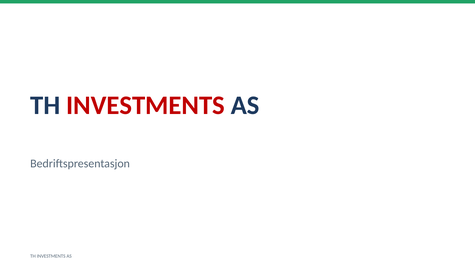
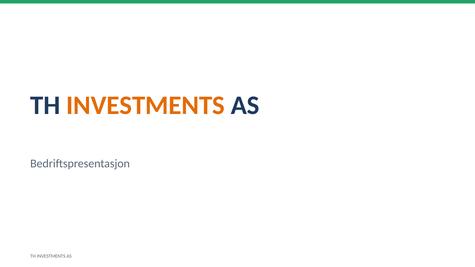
INVESTMENTS colour: red -> orange (146, 105)
